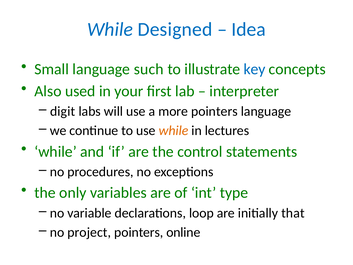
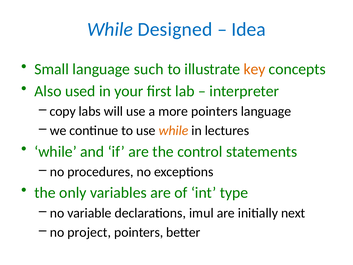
key colour: blue -> orange (255, 69)
digit: digit -> copy (63, 111)
loop: loop -> imul (201, 213)
that: that -> next (293, 213)
online: online -> better (183, 232)
